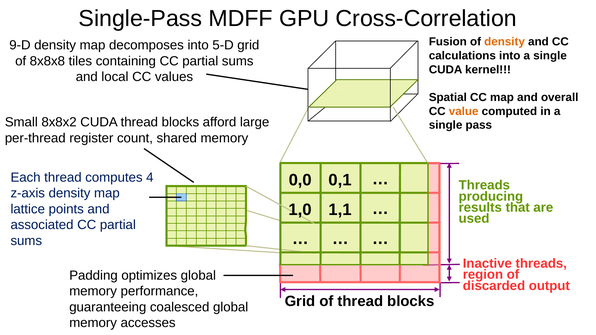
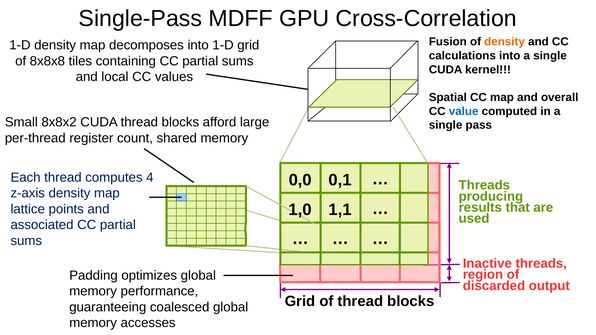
9-D: 9-D -> 1-D (20, 45)
into 5-D: 5-D -> 1-D (223, 45)
value colour: orange -> blue (464, 111)
